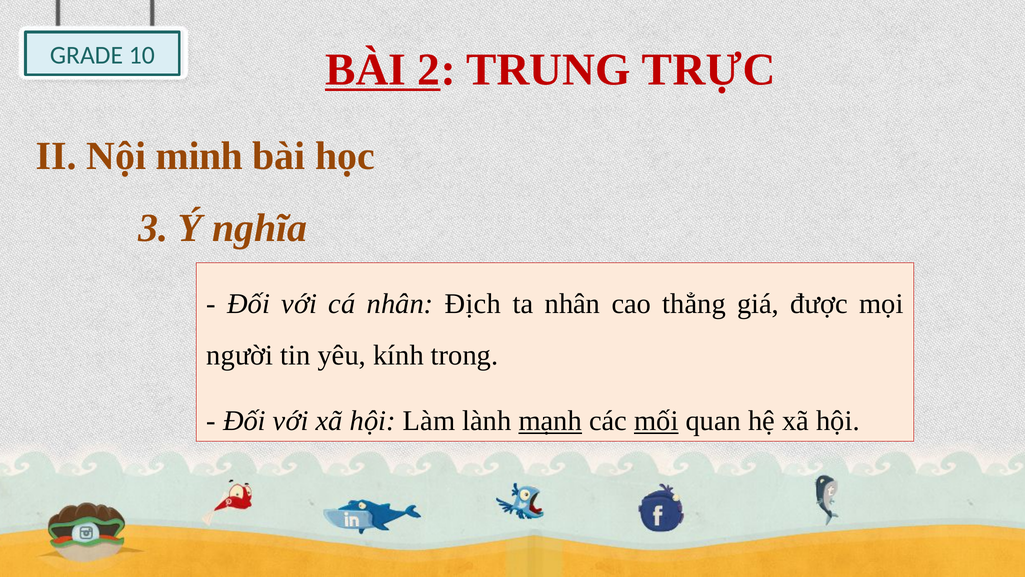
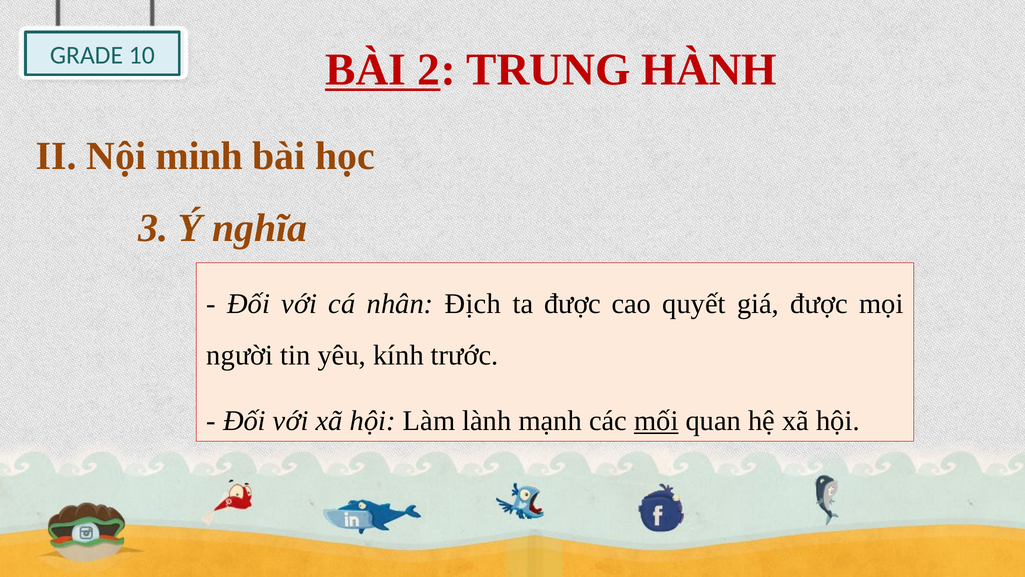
TRỰC: TRỰC -> HÀNH (709, 70)
ta nhân: nhân -> được (573, 304)
thẳng: thẳng -> quyết (694, 304)
trong: trong -> trước (465, 355)
mạnh underline: present -> none (550, 421)
